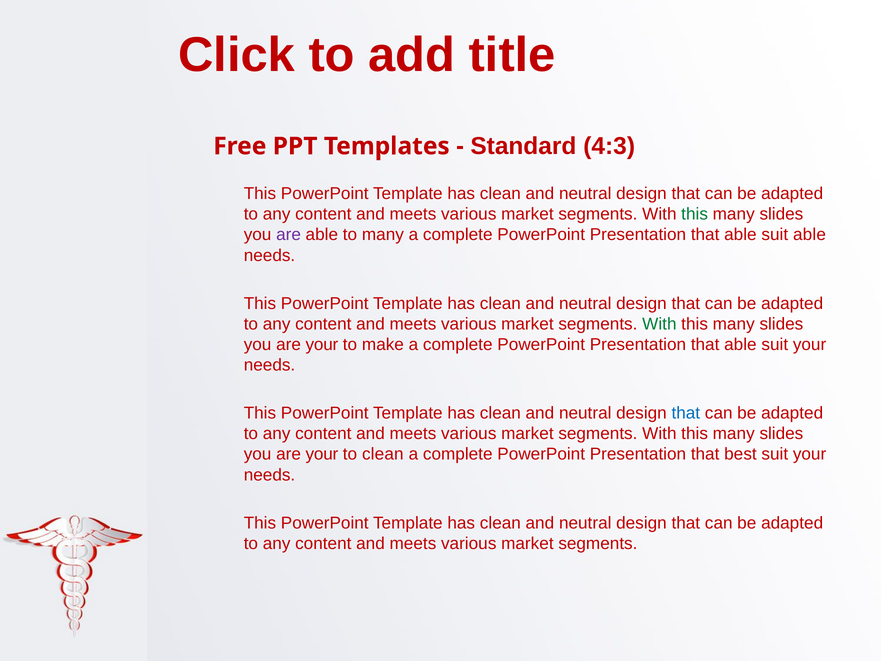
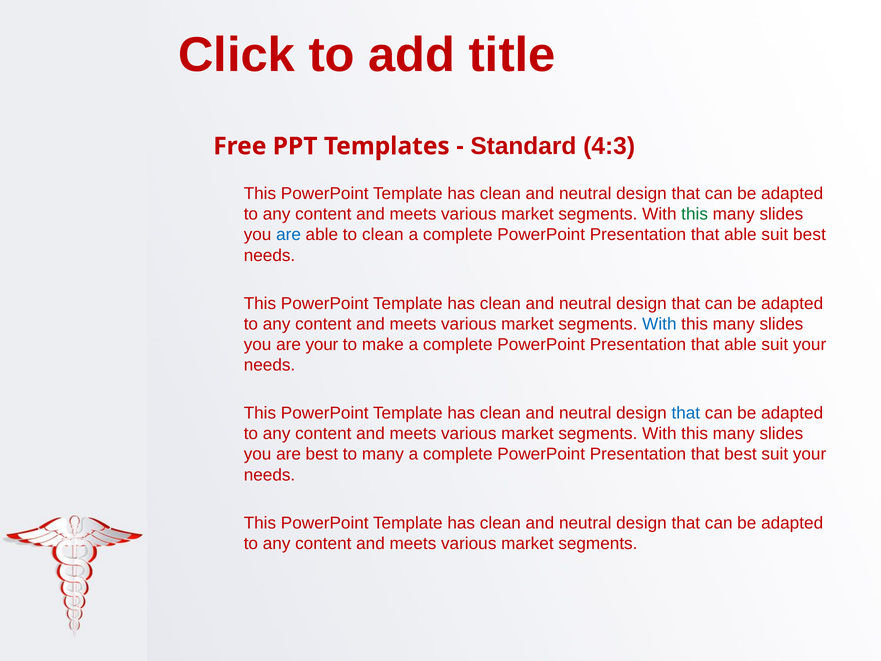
are colour: purple -> blue (289, 235)
to many: many -> clean (383, 235)
suit able: able -> best (809, 235)
With colour: green -> blue (659, 324)
your: your -> best (322, 454)
to clean: clean -> many (383, 454)
